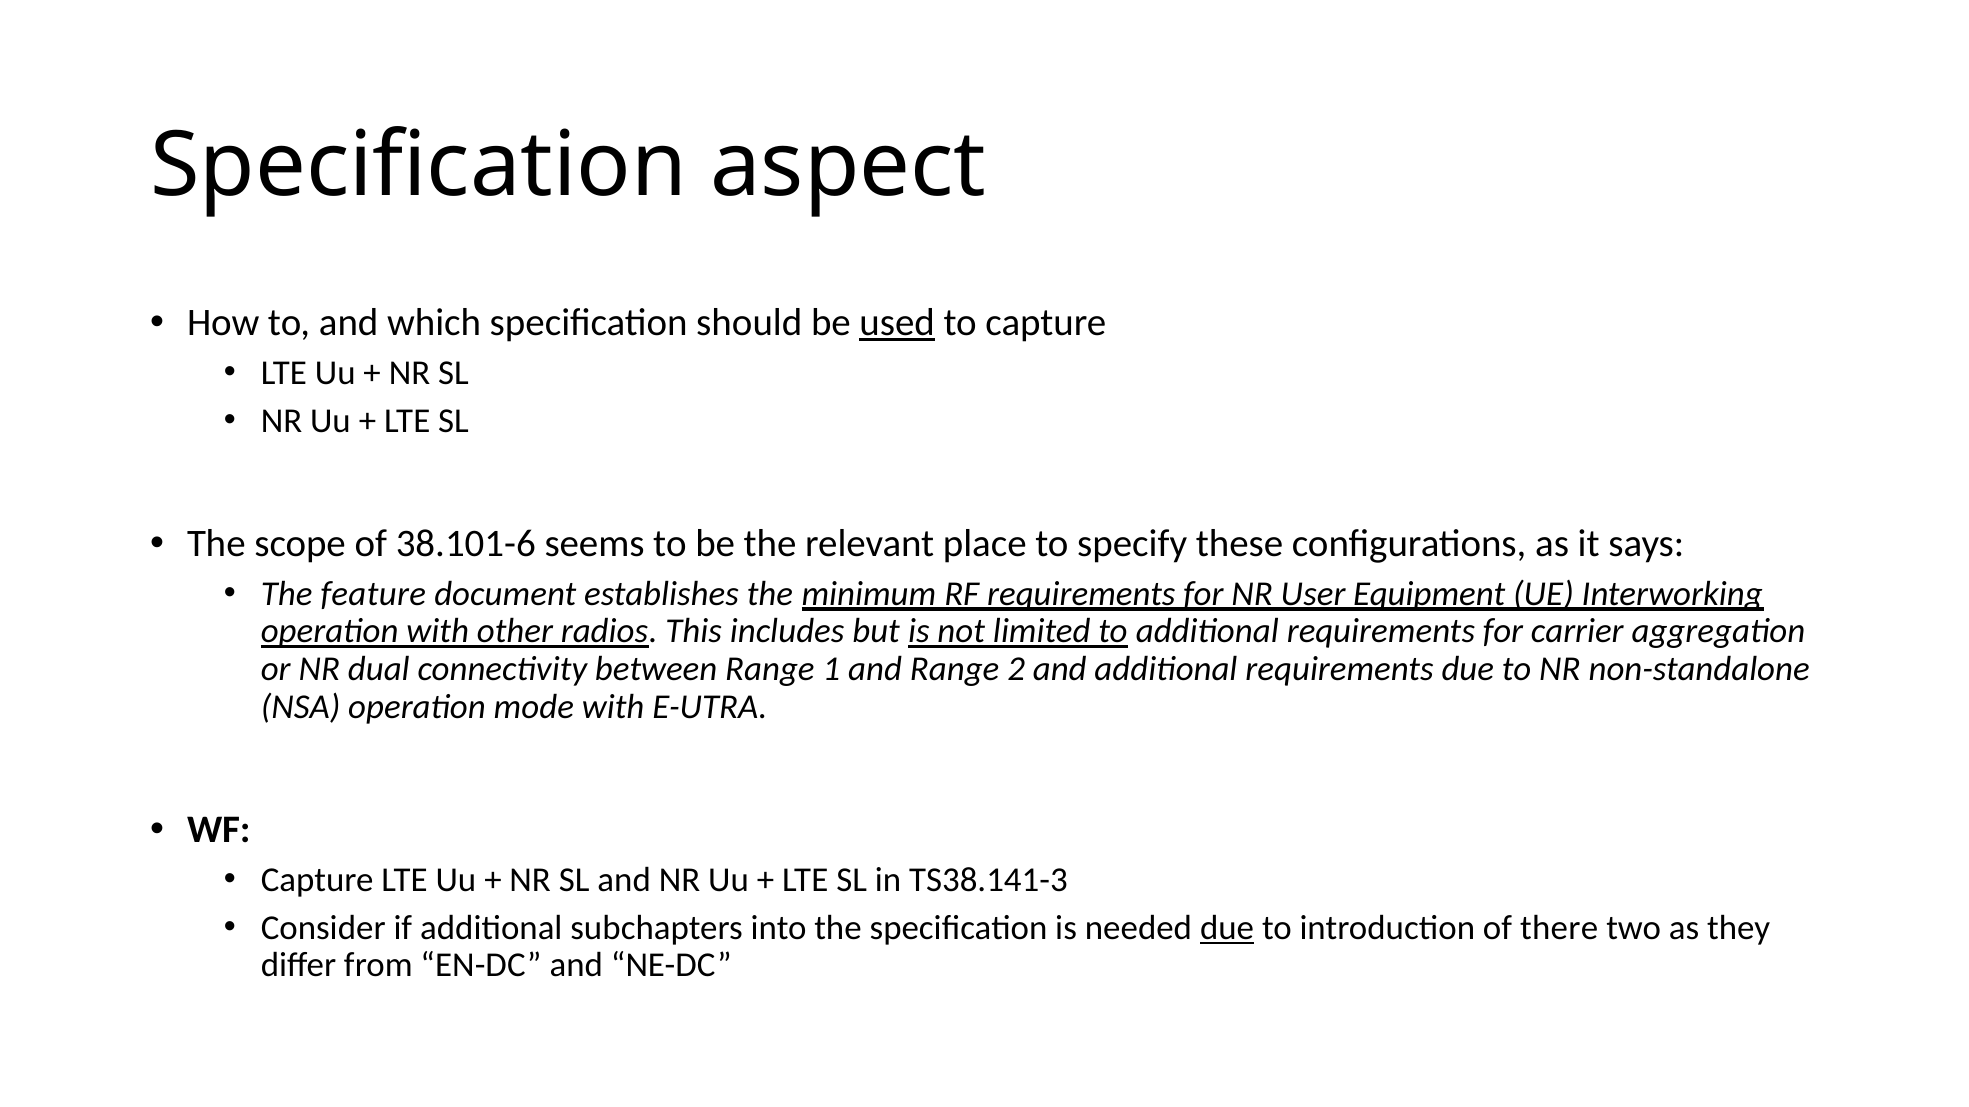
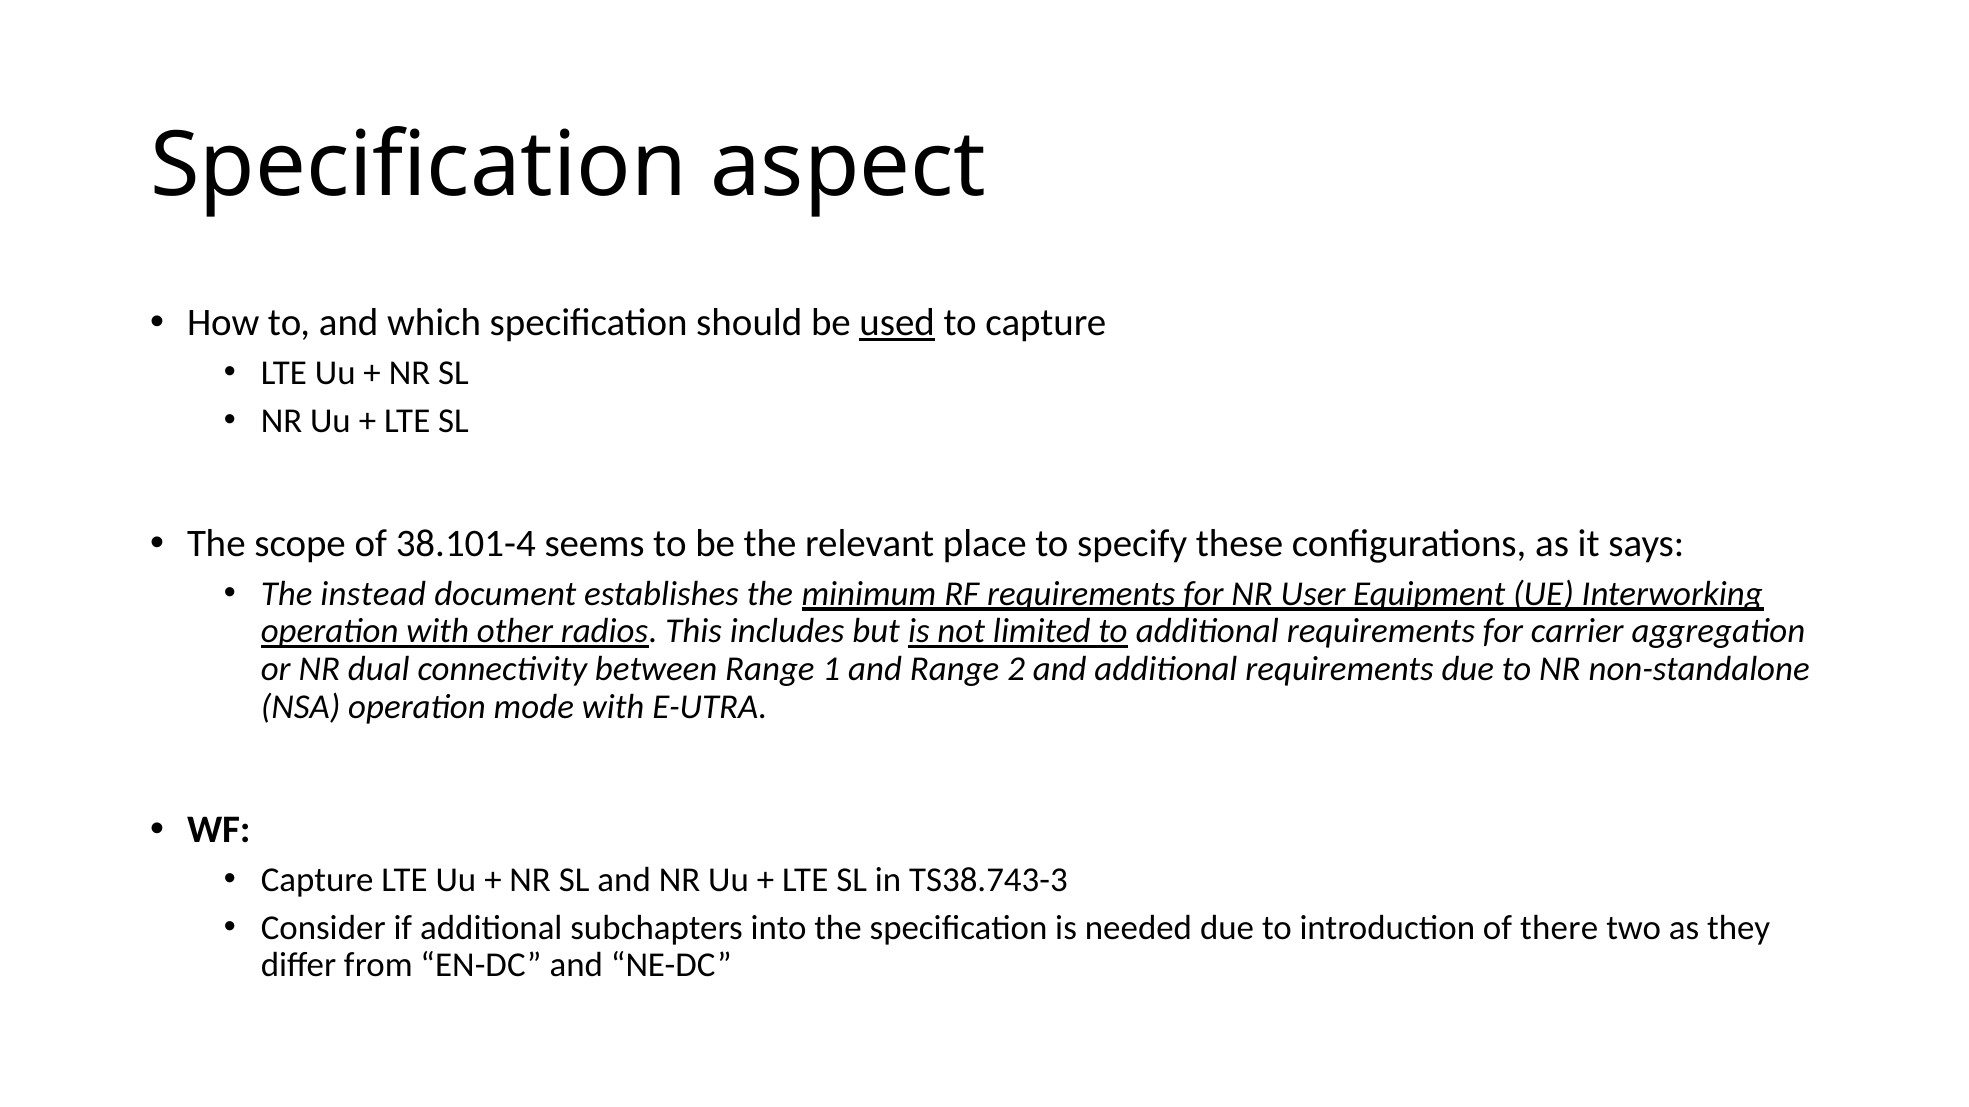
38.101-6: 38.101-6 -> 38.101-4 (466, 544)
feature: feature -> instead (373, 594)
TS38.141-3: TS38.141-3 -> TS38.743-3 (988, 880)
due underline: present -> none (1227, 928)
